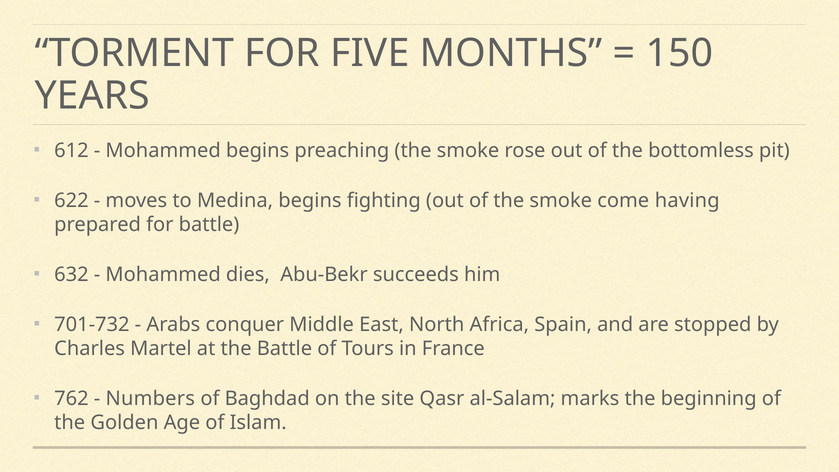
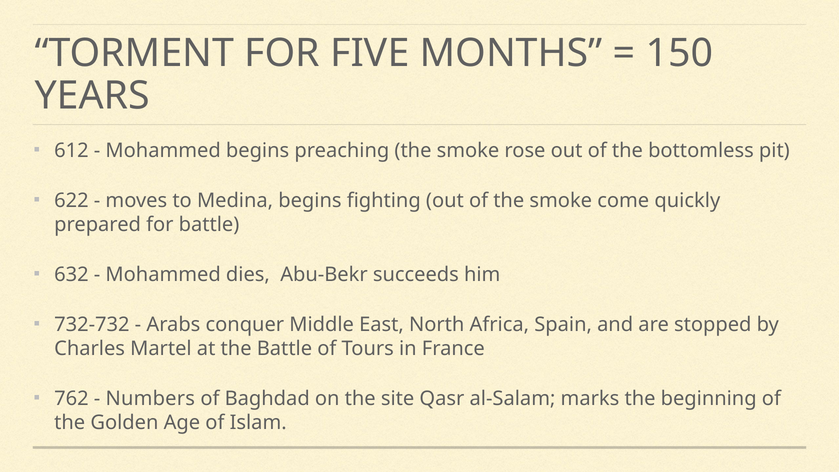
having: having -> quickly (687, 201)
701-732: 701-732 -> 732-732 (92, 325)
